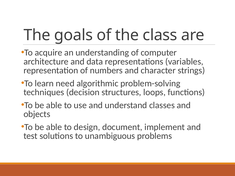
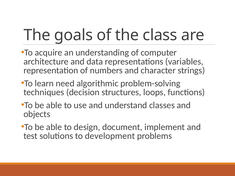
unambiguous: unambiguous -> development (110, 136)
